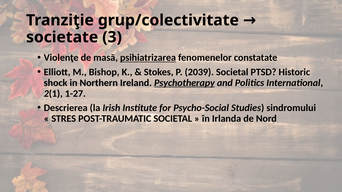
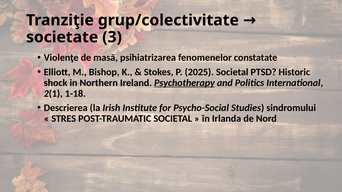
psihiatrizarea underline: present -> none (148, 58)
2039: 2039 -> 2025 (199, 72)
1-27: 1-27 -> 1-18 (75, 94)
